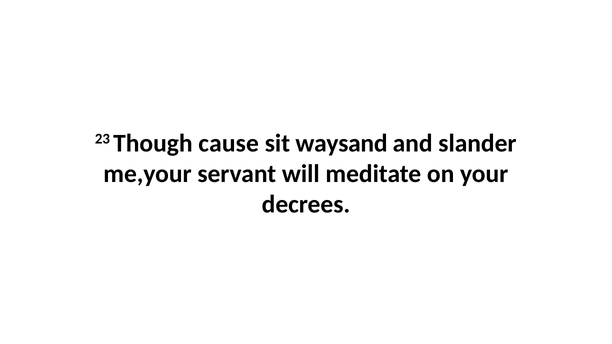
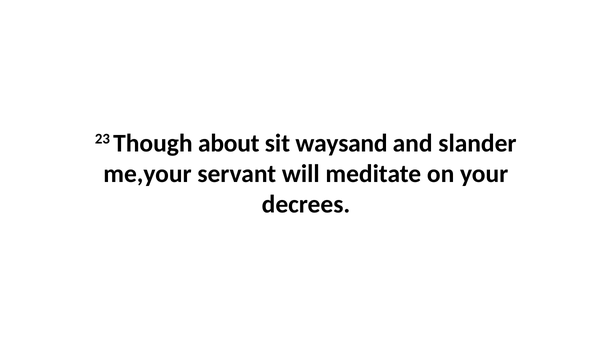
cause: cause -> about (229, 143)
